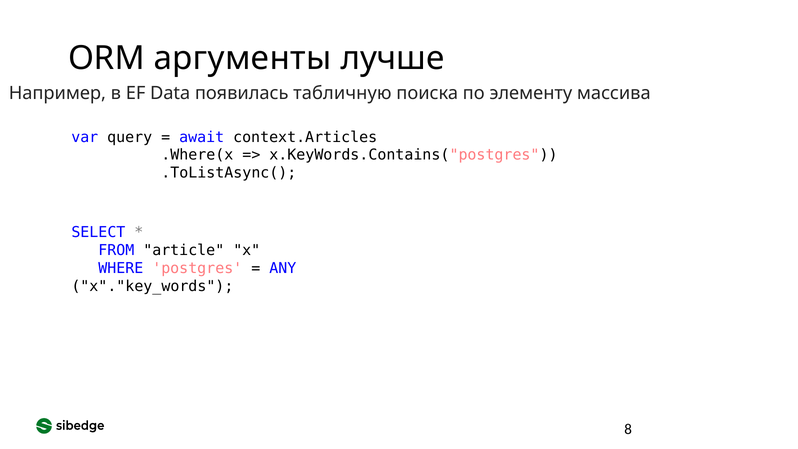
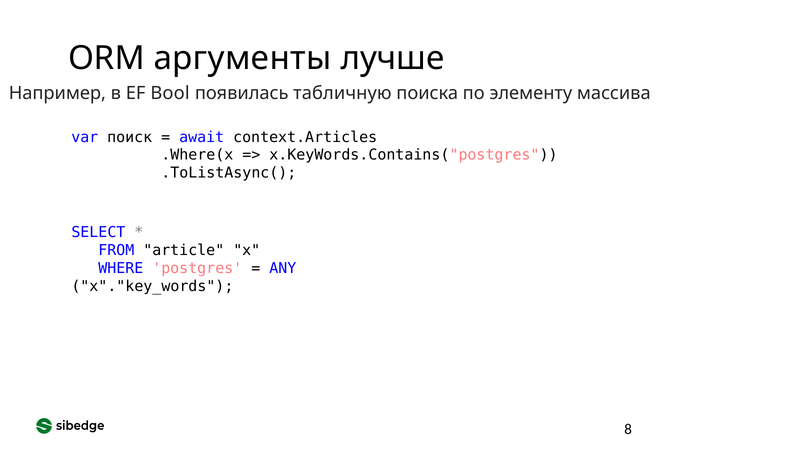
Data: Data -> Bool (170, 93)
query: query -> поиск (130, 137)
